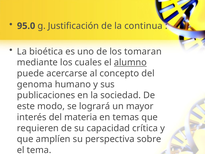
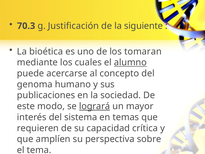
95.0: 95.0 -> 70.3 (26, 26)
continua: continua -> siguiente (144, 26)
logrará underline: none -> present (95, 106)
materia: materia -> sistema (81, 117)
